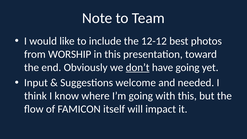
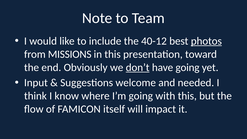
12-12: 12-12 -> 40-12 (154, 41)
photos underline: none -> present (206, 41)
WORSHIP: WORSHIP -> MISSIONS (70, 54)
